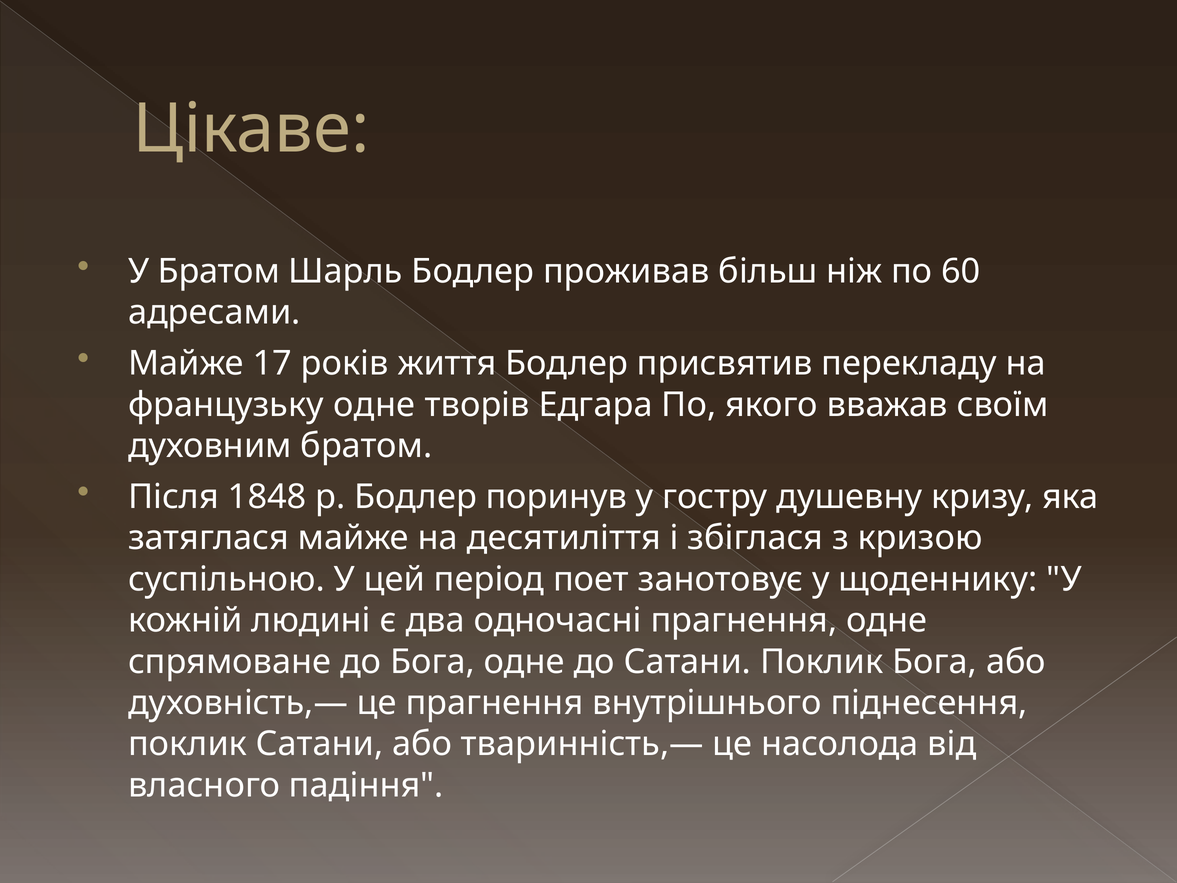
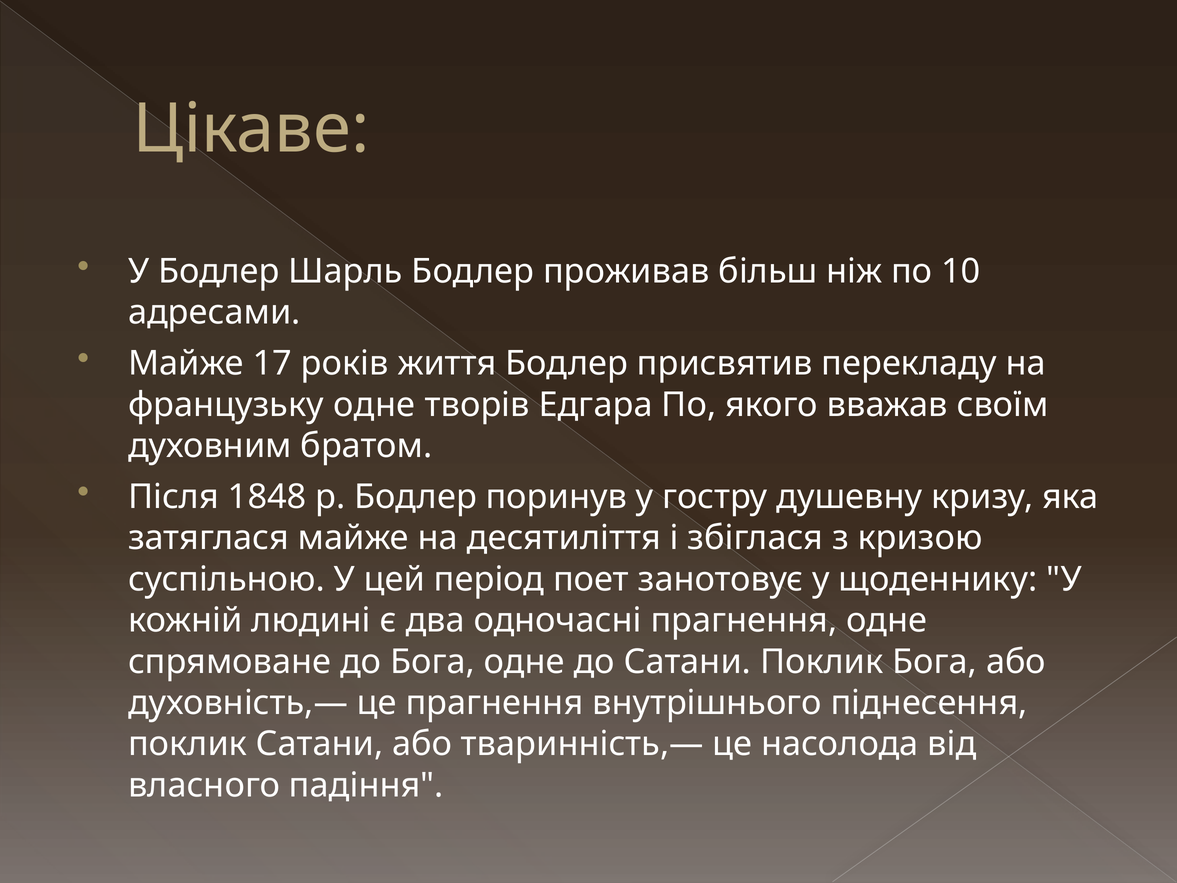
У Братом: Братом -> Бодлер (219, 271)
60: 60 -> 10 (961, 271)
